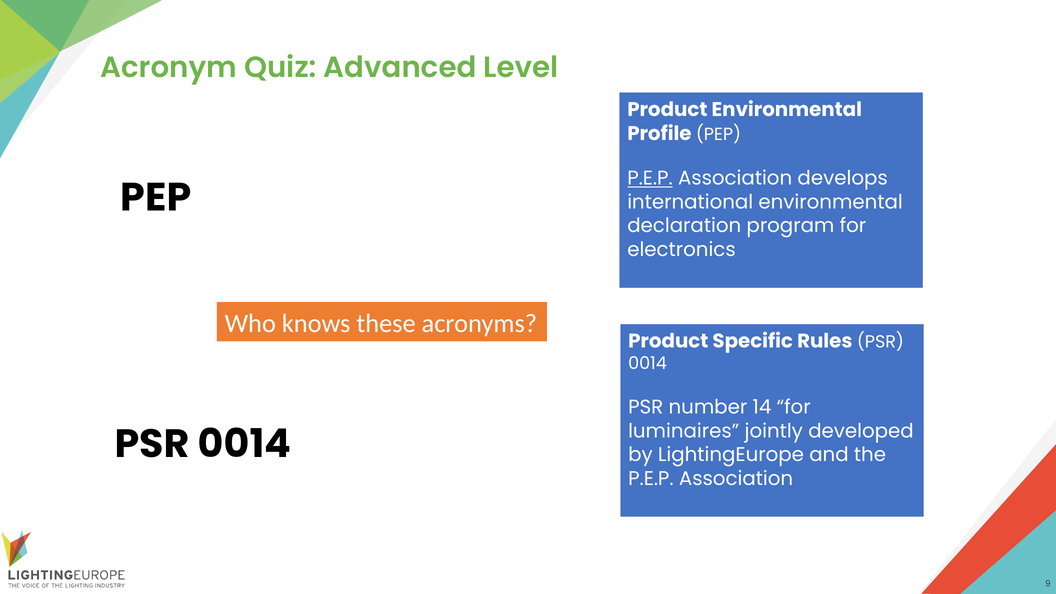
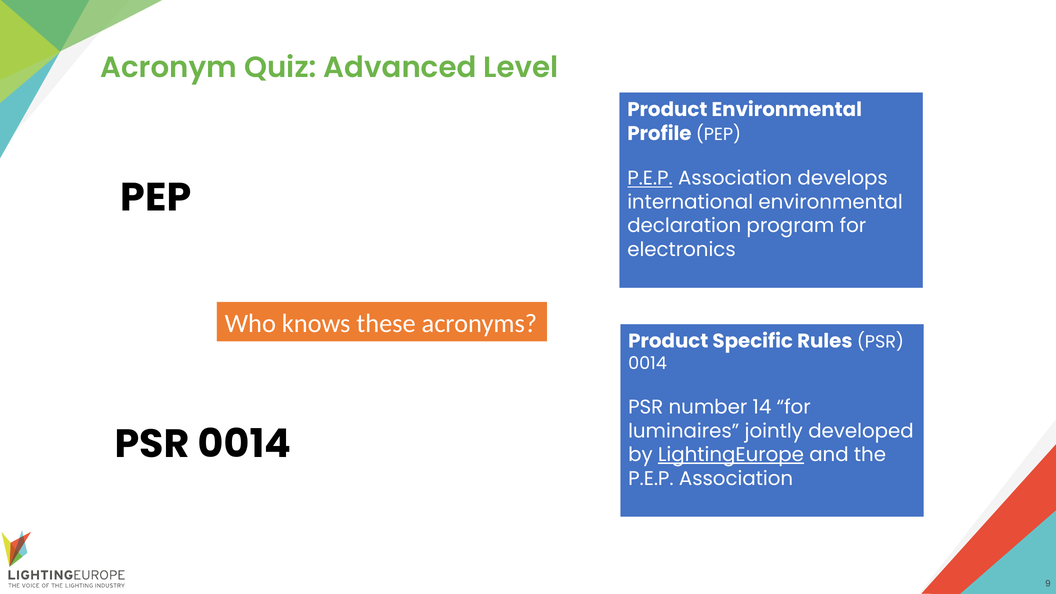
LightingEurope underline: none -> present (731, 455)
